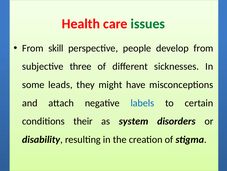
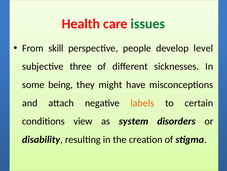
develop from: from -> level (203, 48)
leads: leads -> being (61, 84)
labels colour: blue -> orange (142, 103)
their: their -> view (83, 121)
